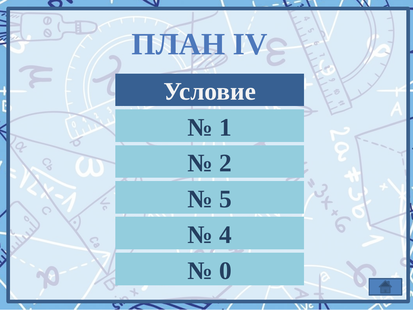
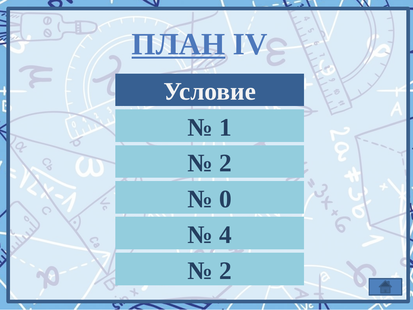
ПЛАН underline: none -> present (178, 44)
5: 5 -> 0 (226, 199)
0: 0 -> 2 (226, 270)
